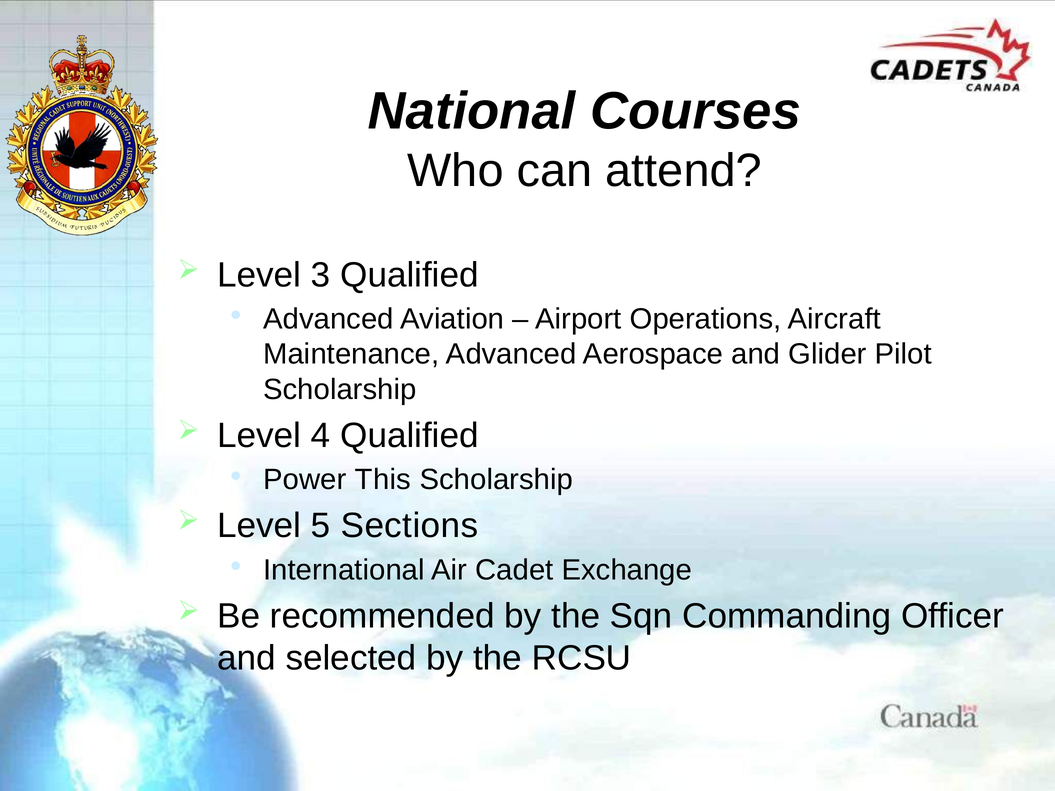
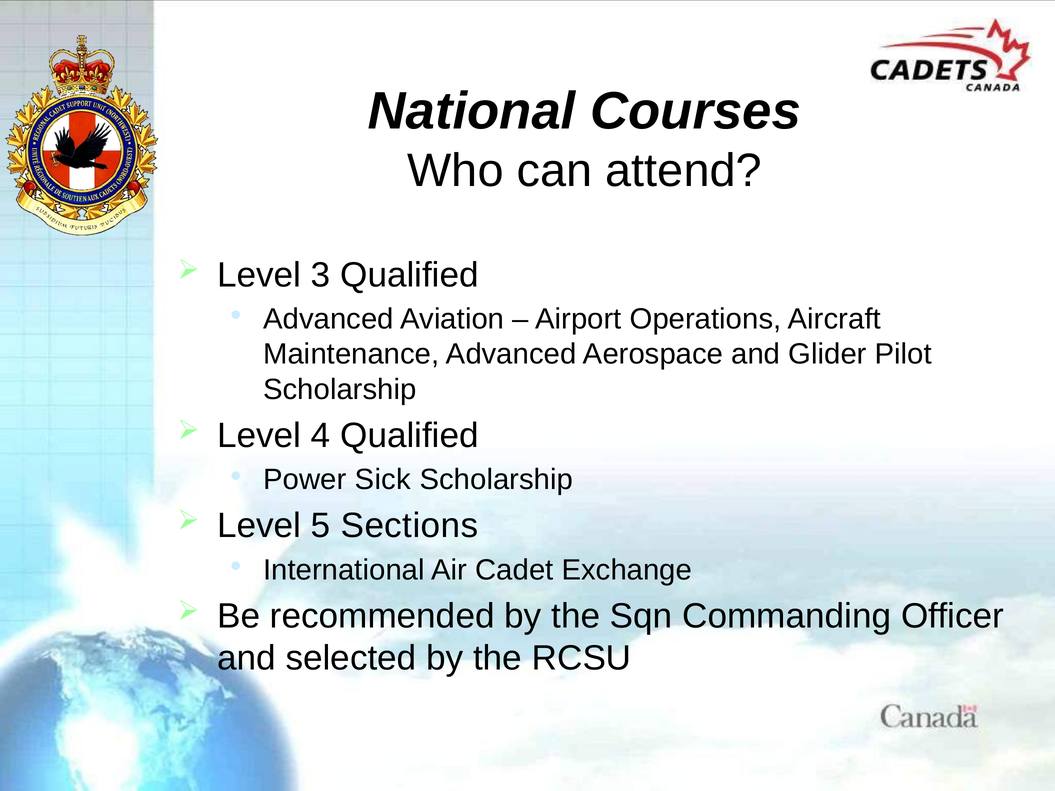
This: This -> Sick (383, 480)
